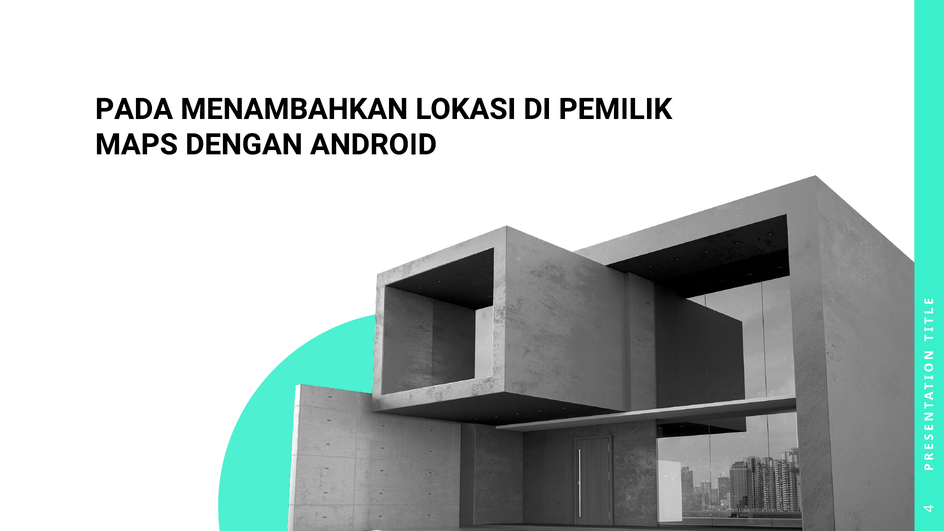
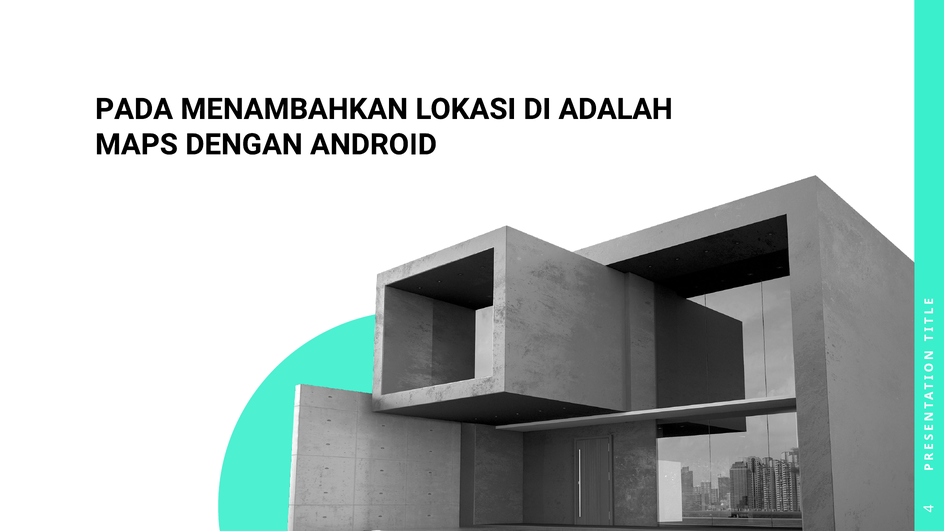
PEMILIK: PEMILIK -> ADALAH (616, 109)
